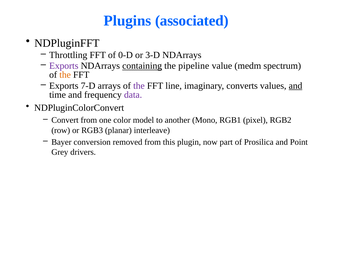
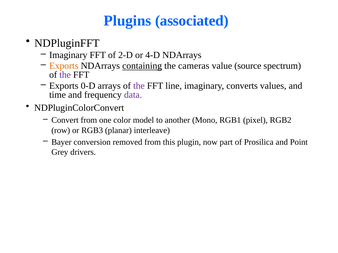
Throttling: Throttling -> Imaginary (68, 55)
0-D: 0-D -> 2-D (126, 55)
3-D: 3-D -> 4-D (153, 55)
Exports colour: purple -> orange (64, 66)
pipeline: pipeline -> cameras (194, 66)
medm: medm -> source (248, 66)
the colour: orange -> purple (65, 75)
7-D: 7-D -> 0-D (88, 86)
and underline: present -> none (296, 86)
